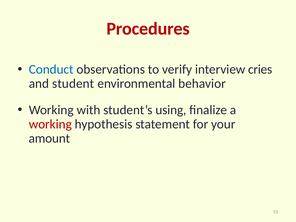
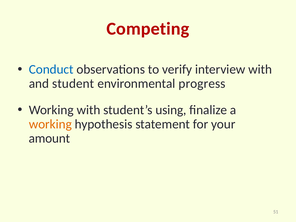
Procedures: Procedures -> Competing (148, 29)
interview cries: cries -> with (260, 69)
behavior: behavior -> progress (202, 84)
working colour: red -> orange (50, 124)
